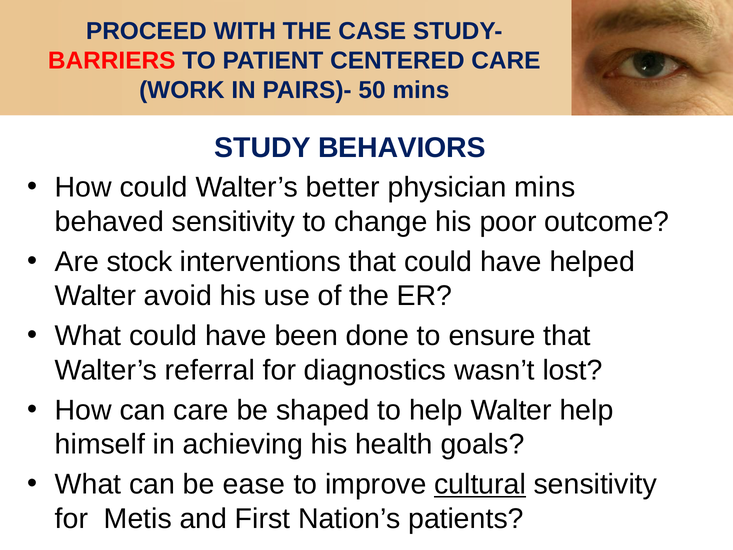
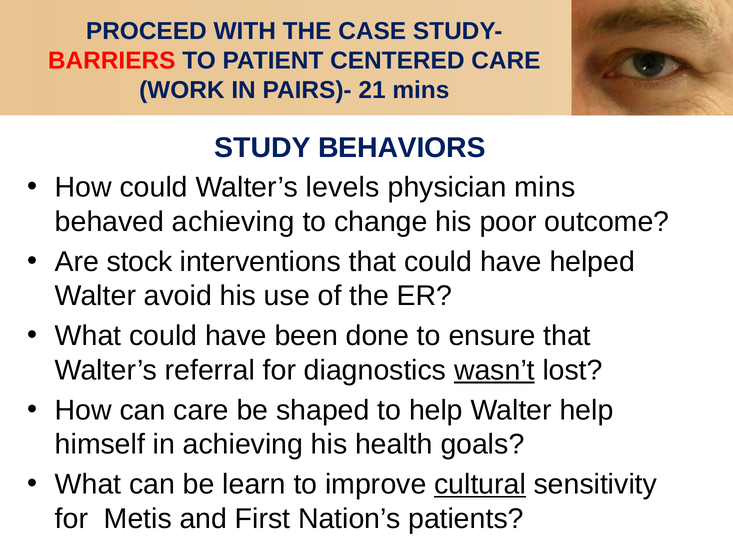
50: 50 -> 21 (372, 90)
better: better -> levels (343, 187)
behaved sensitivity: sensitivity -> achieving (233, 222)
wasn’t underline: none -> present (494, 370)
ease: ease -> learn (254, 484)
